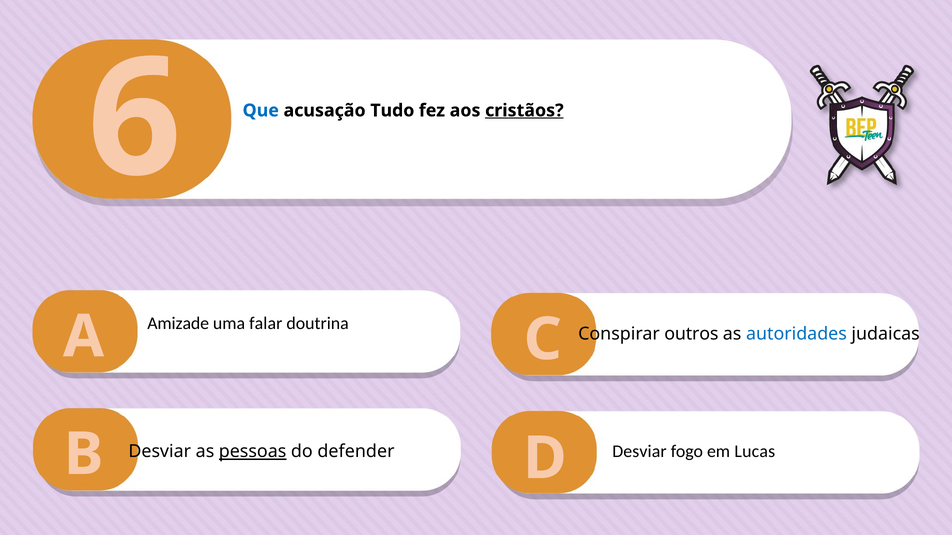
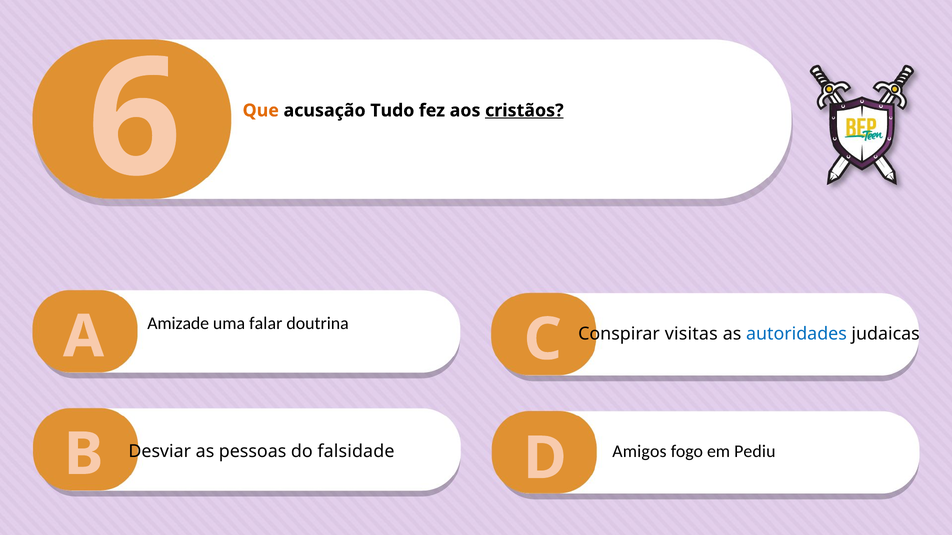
Que colour: blue -> orange (261, 111)
outros: outros -> visitas (691, 334)
Desviar: Desviar -> Amigos (639, 452)
Lucas: Lucas -> Pediu (755, 452)
pessoas underline: present -> none (253, 452)
defender: defender -> falsidade (356, 452)
